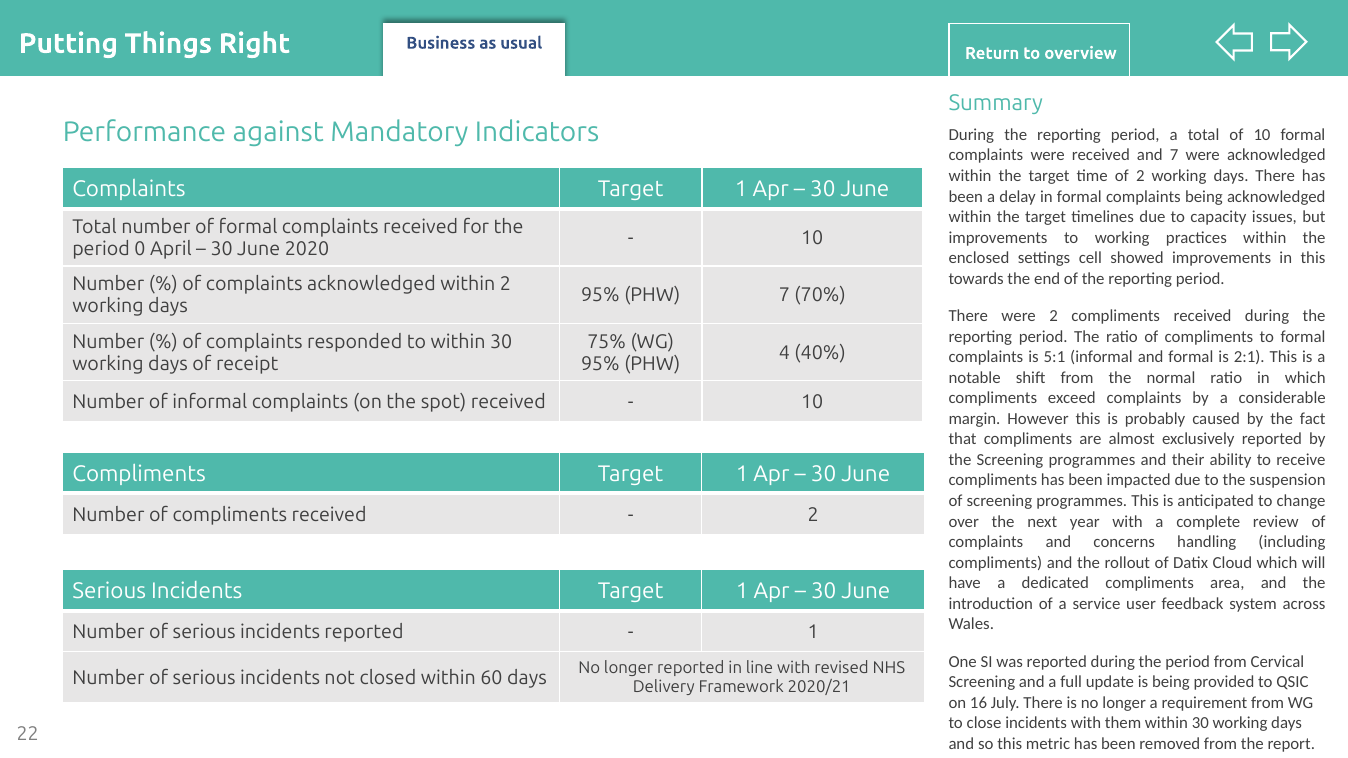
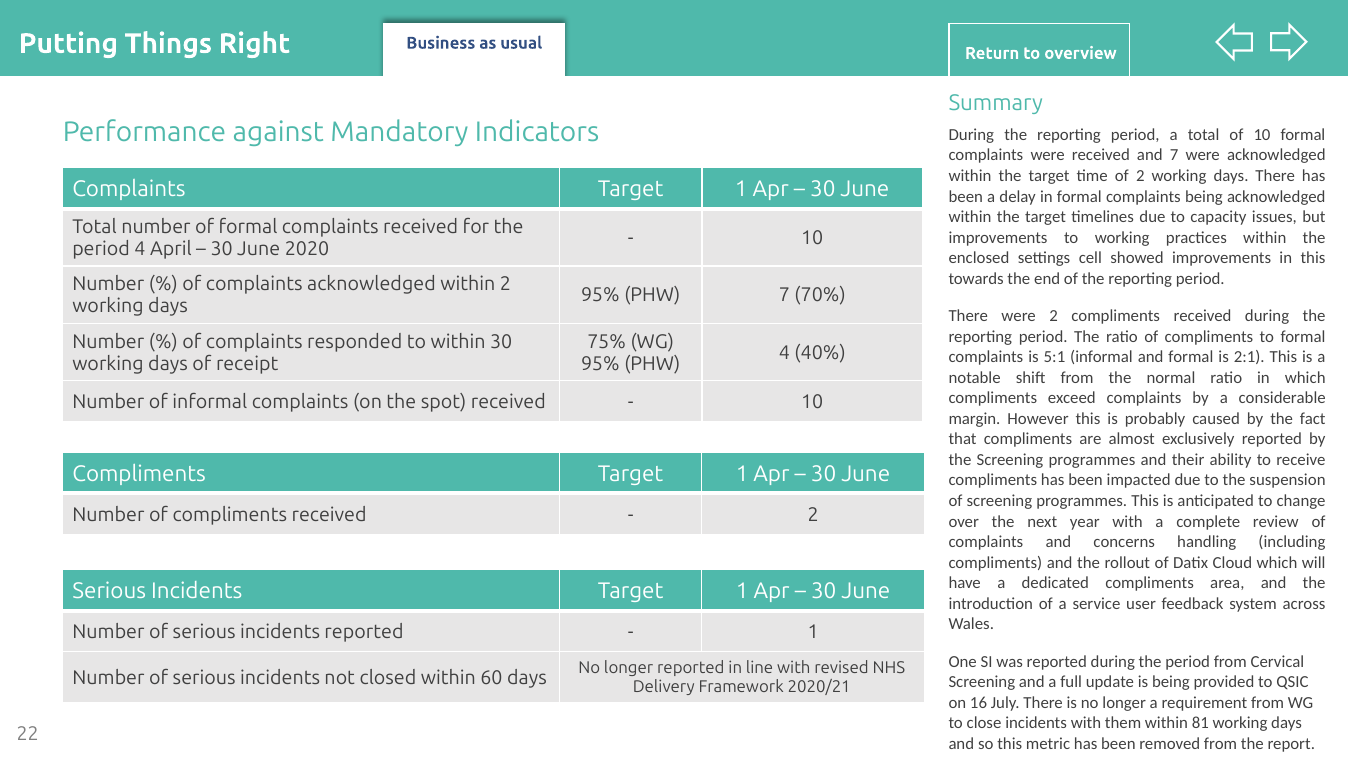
period 0: 0 -> 4 (140, 249)
them within 30: 30 -> 81 (1200, 724)
